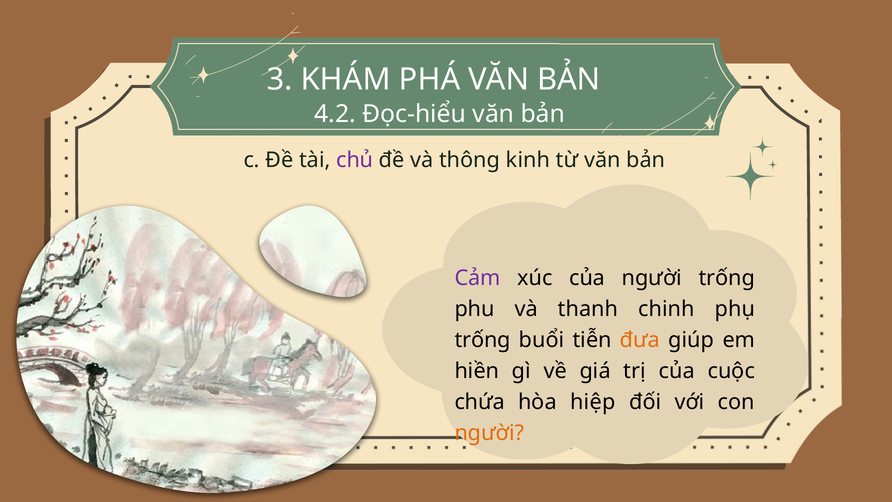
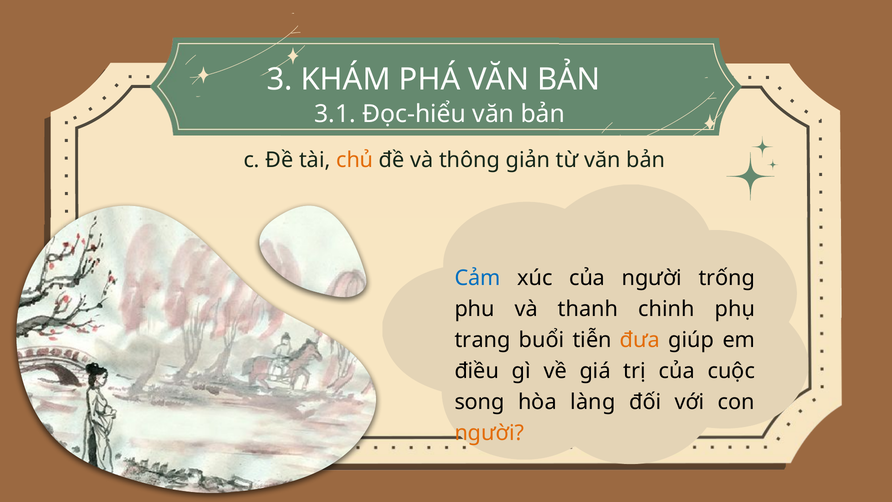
4.2: 4.2 -> 3.1 (335, 114)
chủ colour: purple -> orange (355, 160)
kinh: kinh -> giản (528, 160)
Cảm colour: purple -> blue (478, 278)
trống: trống -> trang (483, 340)
hiền: hiền -> điều (477, 371)
chứa: chứa -> song (480, 402)
hiệp: hiệp -> làng (593, 402)
